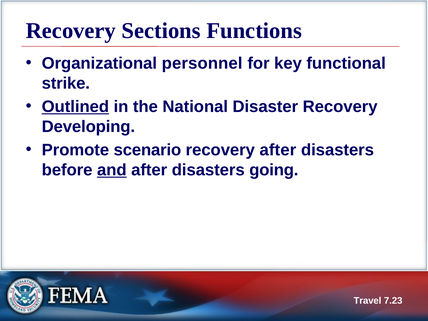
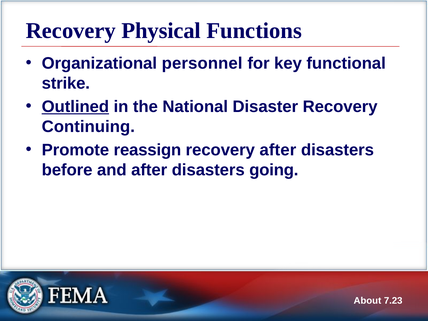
Sections: Sections -> Physical (161, 31)
Developing: Developing -> Continuing (88, 127)
scenario: scenario -> reassign (147, 150)
and underline: present -> none (112, 170)
Travel: Travel -> About (367, 301)
